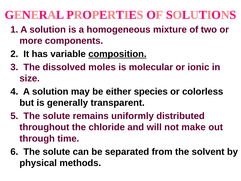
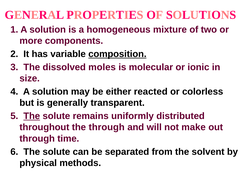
species: species -> reacted (151, 91)
The underline: none -> present (32, 116)
the chloride: chloride -> through (107, 127)
